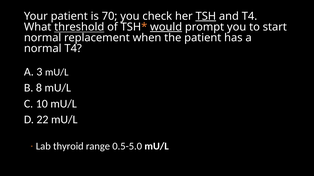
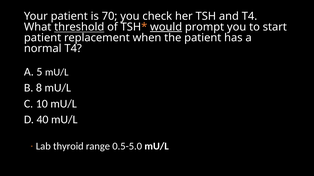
TSH underline: present -> none (206, 16)
normal: normal -> patient (43, 38)
3: 3 -> 5 (39, 72)
22: 22 -> 40 (42, 120)
